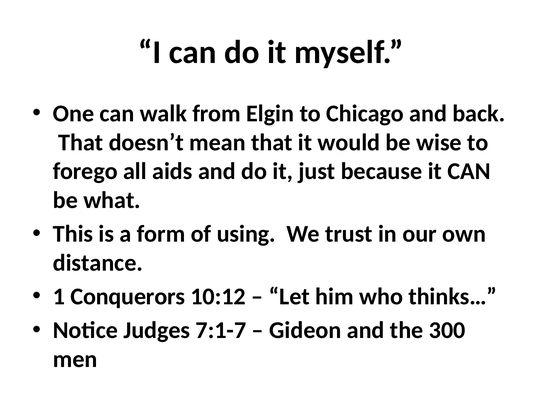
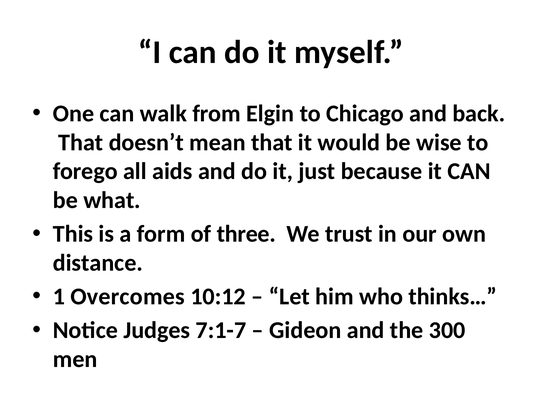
using: using -> three (246, 234)
Conquerors: Conquerors -> Overcomes (128, 297)
